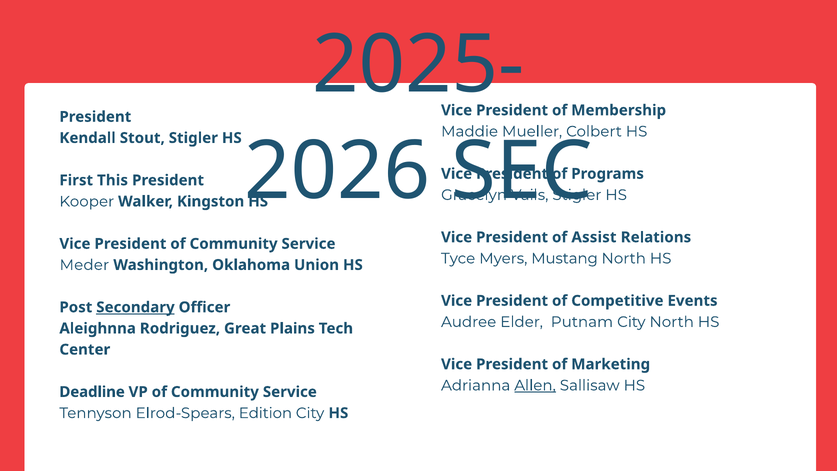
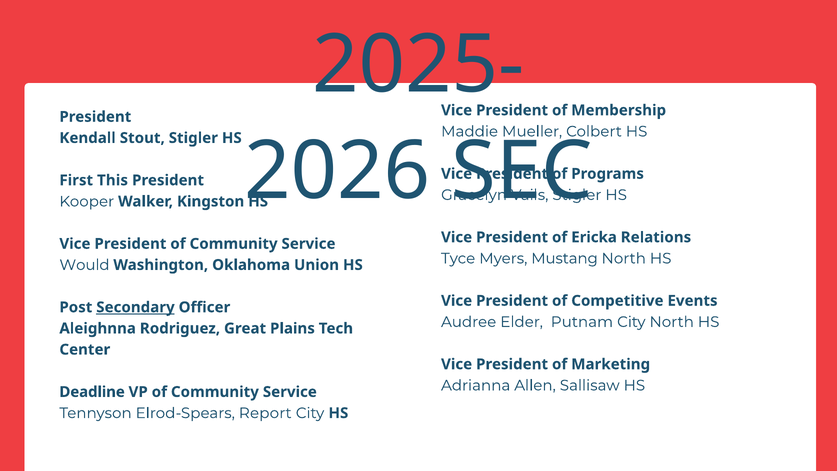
Assist: Assist -> Ericka (594, 237)
Meder: Meder -> Would (84, 265)
Allen underline: present -> none (535, 385)
Edition: Edition -> Report (265, 413)
